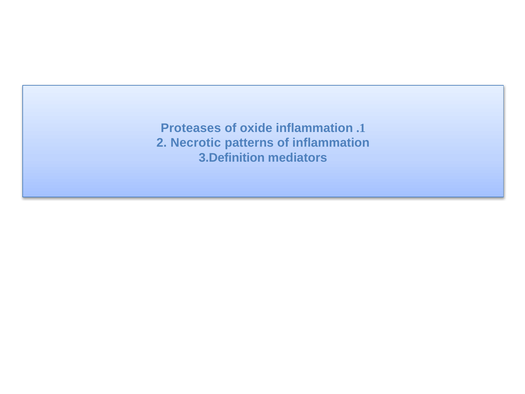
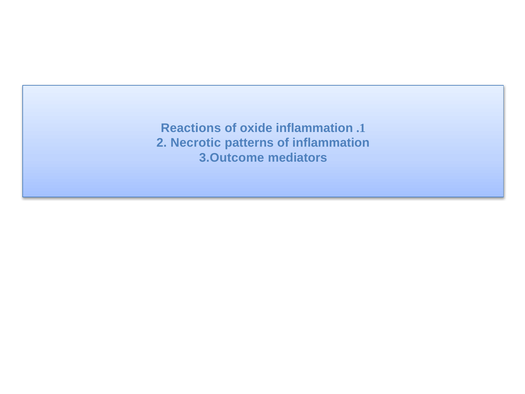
Proteases: Proteases -> Reactions (191, 128)
3.Definition: 3.Definition -> 3.Outcome (232, 158)
